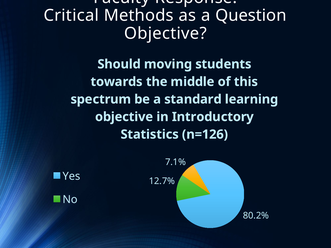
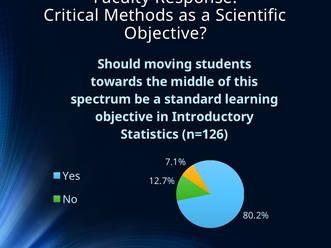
Question: Question -> Scientific (251, 16)
